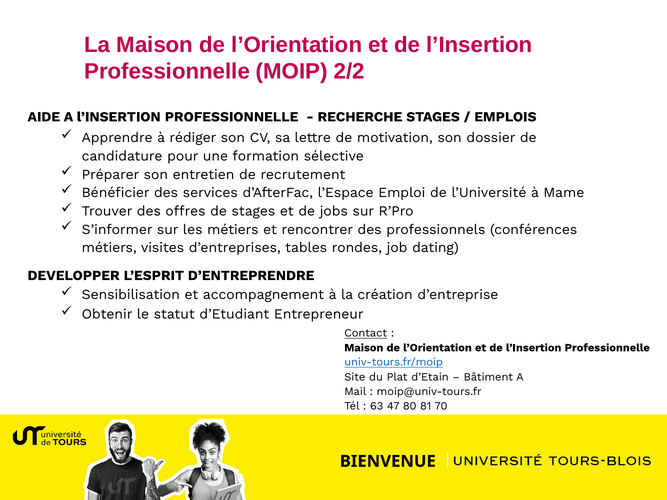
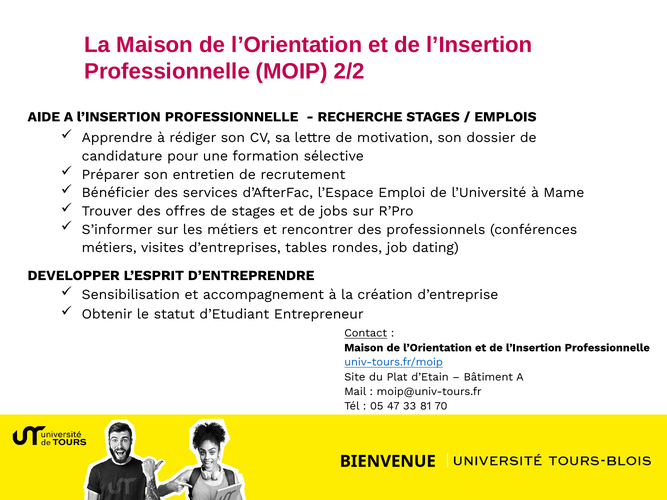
63: 63 -> 05 (377, 406)
80: 80 -> 33 (410, 406)
